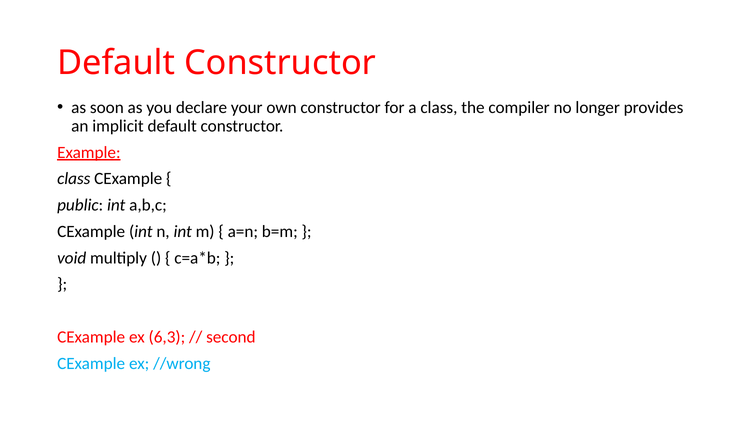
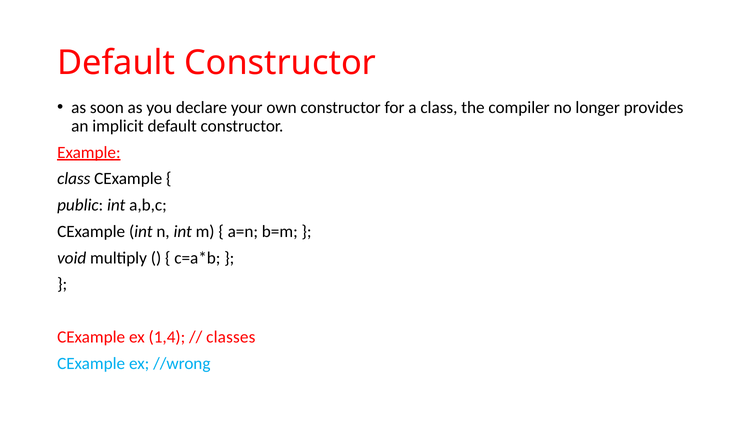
6,3: 6,3 -> 1,4 (167, 337)
second: second -> classes (231, 337)
